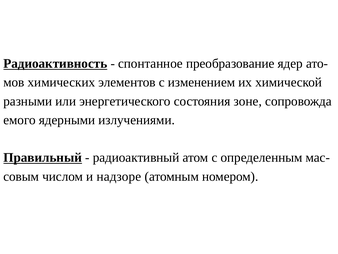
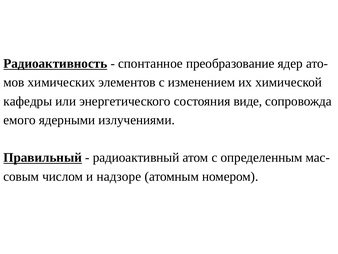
разными: разными -> кафедры (28, 101)
зоне: зоне -> виде (248, 101)
